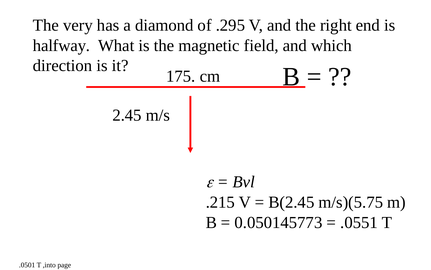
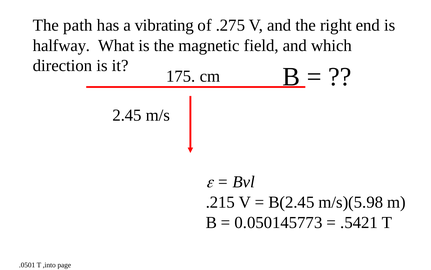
very: very -> path (78, 25)
diamond: diamond -> vibrating (164, 25)
.295: .295 -> .275 (230, 25)
m/s)(5.75: m/s)(5.75 -> m/s)(5.98 (351, 202)
.0551: .0551 -> .5421 (359, 222)
